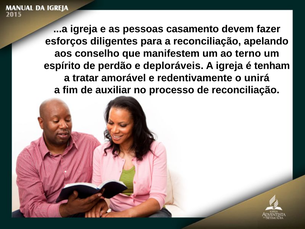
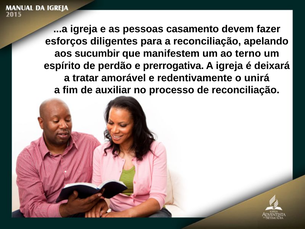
conselho: conselho -> sucumbir (97, 53)
deploráveis: deploráveis -> prerrogativa (173, 66)
tenham: tenham -> deixará (272, 66)
